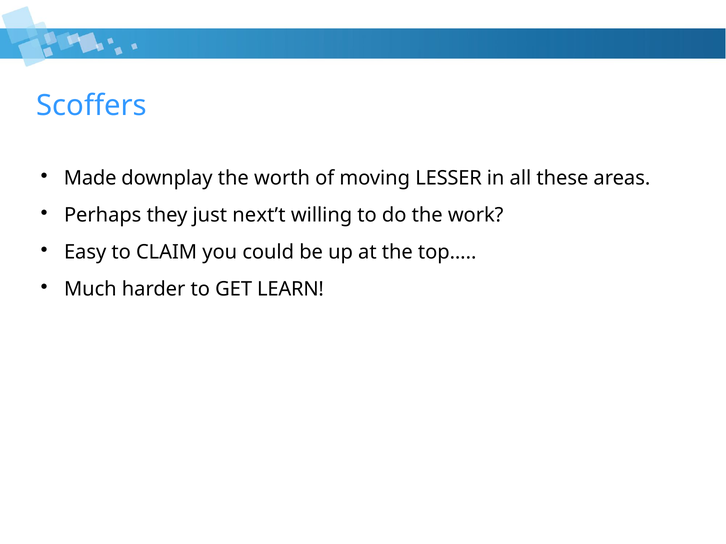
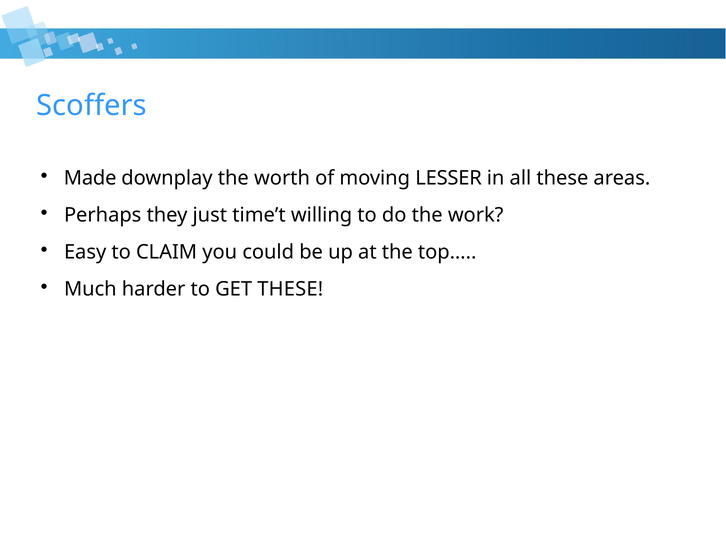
next’t: next’t -> time’t (259, 215)
GET LEARN: LEARN -> THESE (290, 289)
